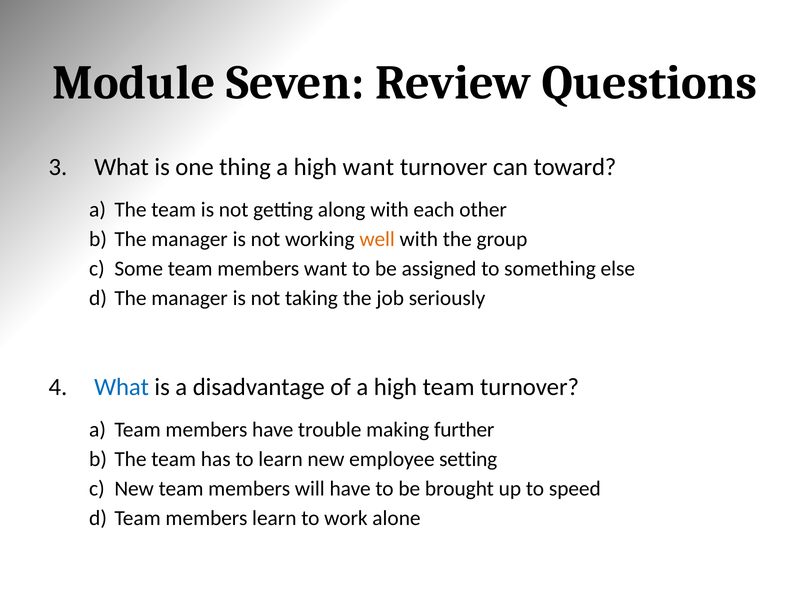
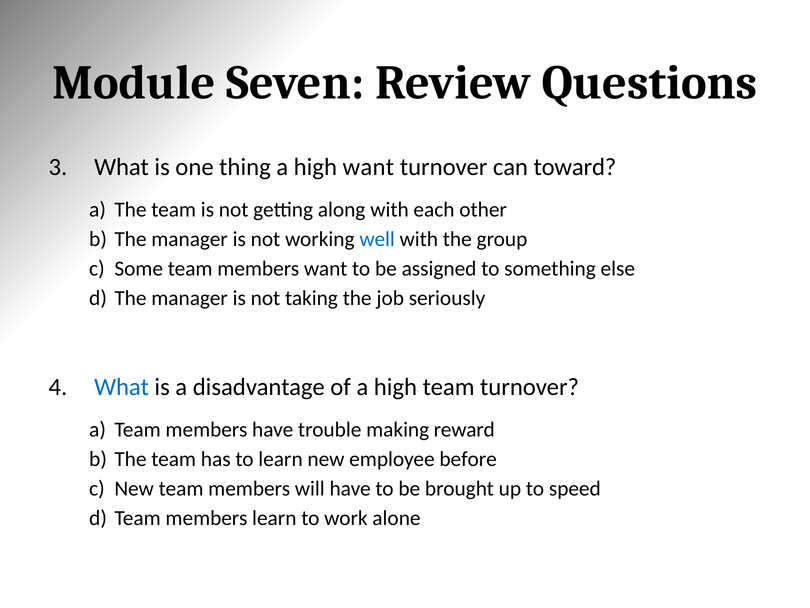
well colour: orange -> blue (377, 239)
further: further -> reward (464, 429)
setting: setting -> before (468, 459)
